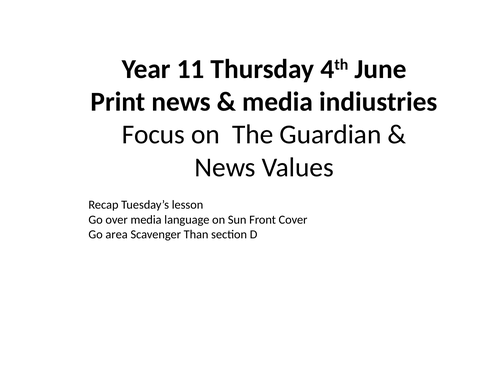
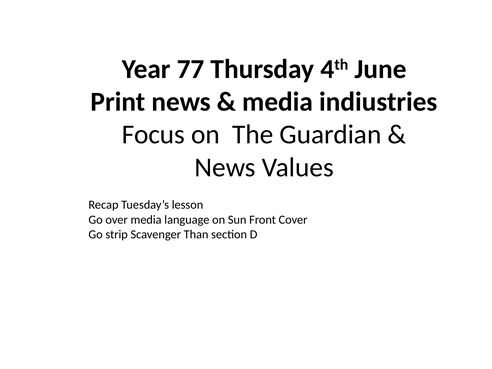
11: 11 -> 77 (191, 69)
area: area -> strip (117, 234)
